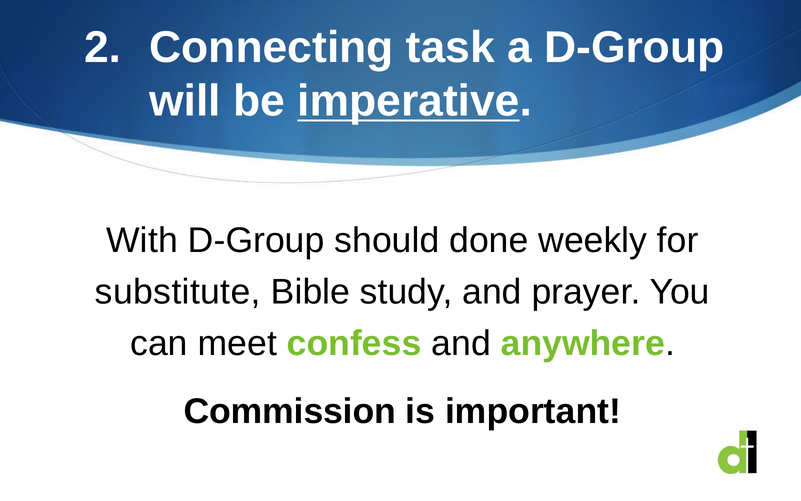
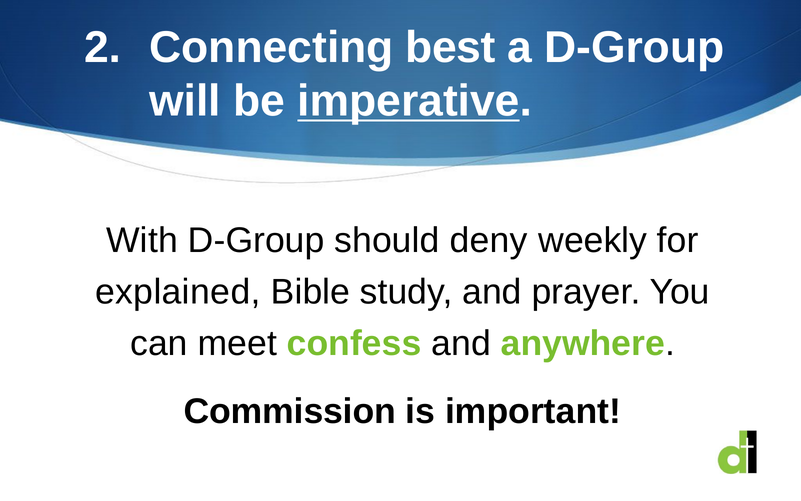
task: task -> best (451, 48)
done: done -> deny (489, 241)
substitute: substitute -> explained (178, 292)
